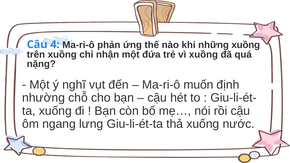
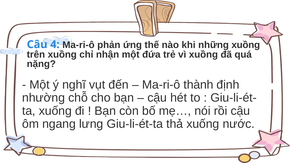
muốn: muốn -> thành (198, 85)
